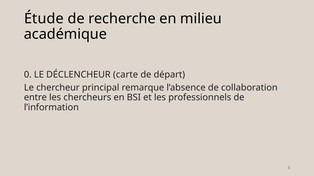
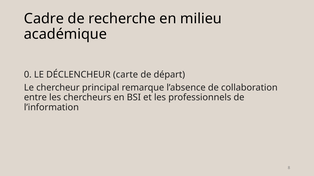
Étude: Étude -> Cadre (44, 19)
